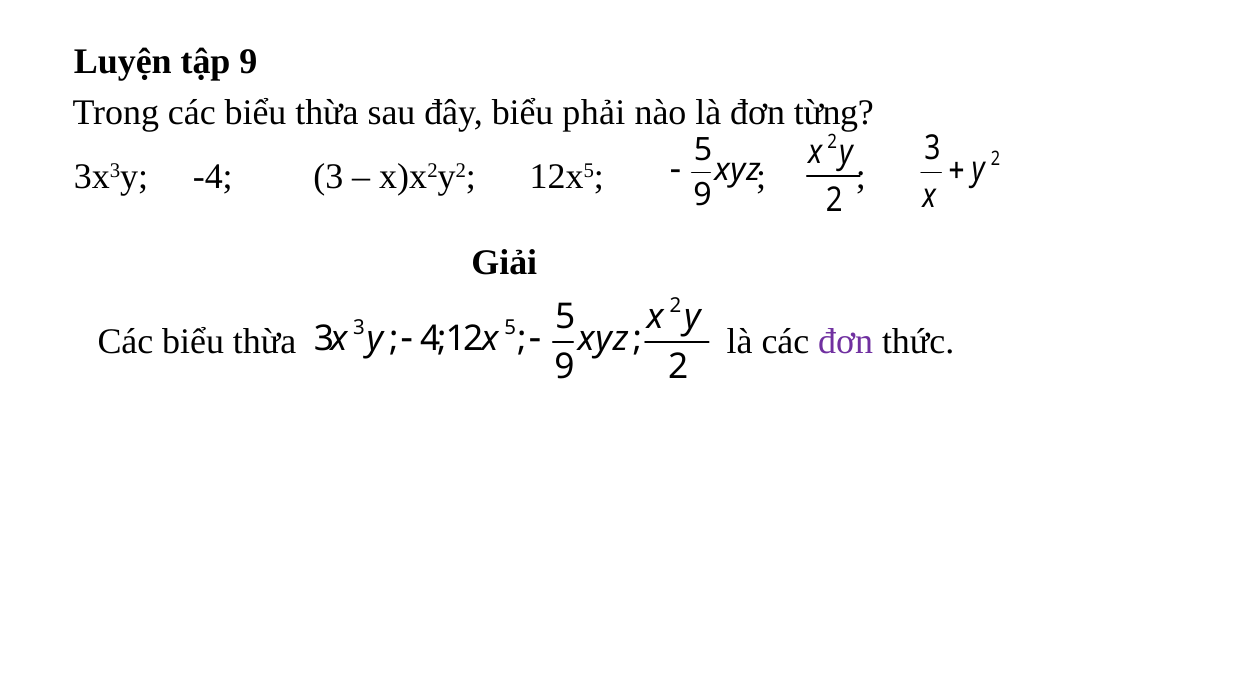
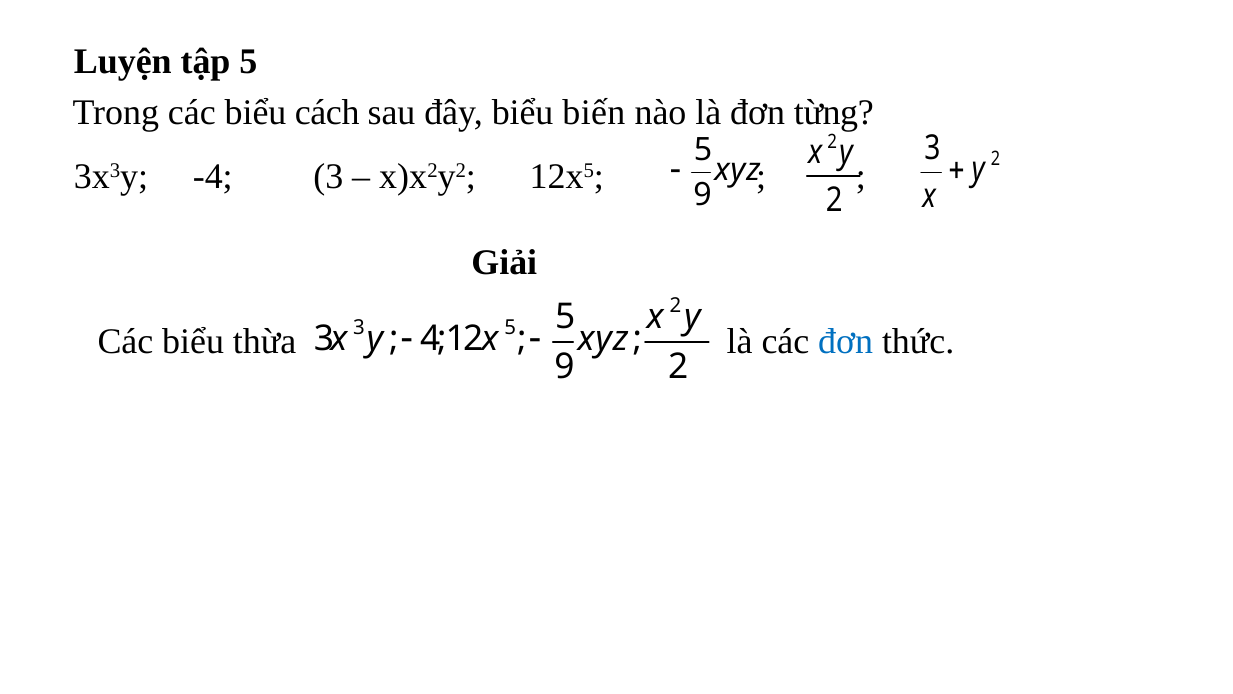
tập 9: 9 -> 5 (248, 62)
Trong các biểu thừa: thừa -> cách (327, 113)
phải: phải -> biến (594, 113)
đơn colour: purple -> blue (846, 342)
